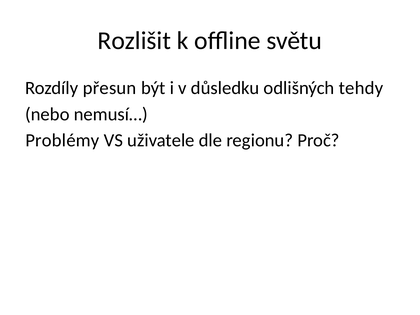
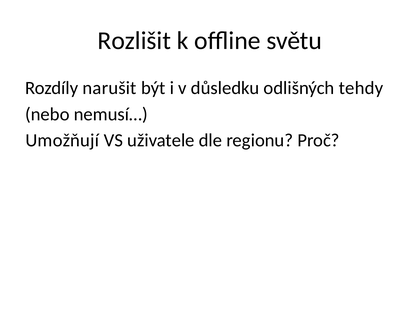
přesun: přesun -> narušit (110, 88)
Problémy: Problémy -> Umožňují (62, 140)
